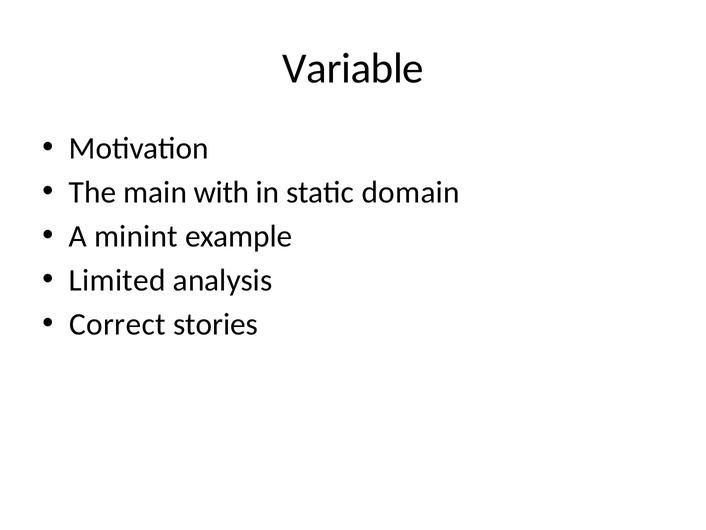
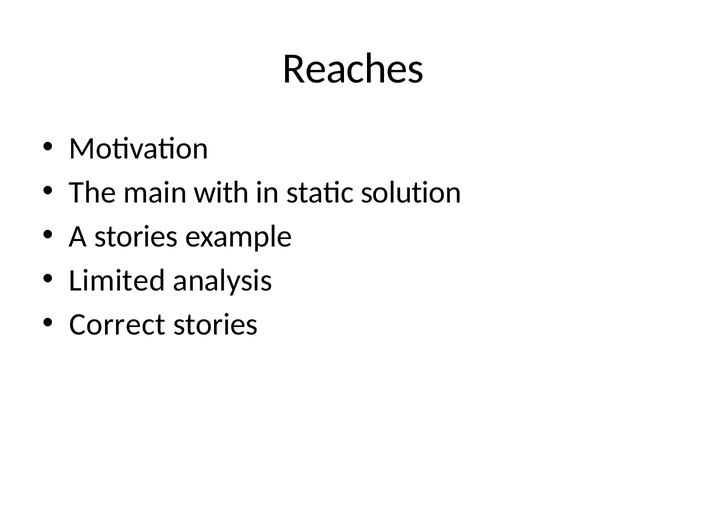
Variable: Variable -> Reaches (353, 68)
domain: domain -> solution (411, 192)
A minint: minint -> stories (136, 236)
